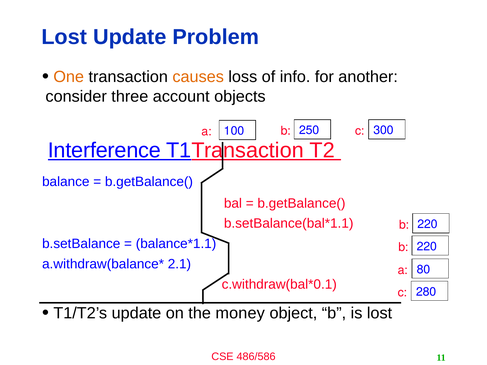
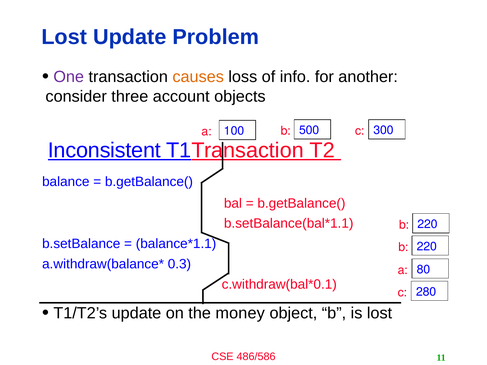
One colour: orange -> purple (69, 77)
250: 250 -> 500 (309, 130)
Interference: Interference -> Inconsistent (104, 150)
2.1: 2.1 -> 0.3 (179, 264)
